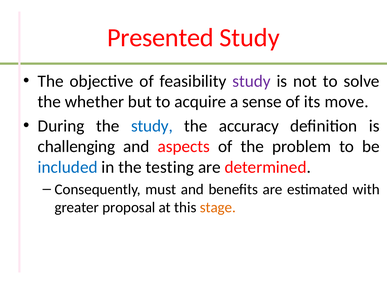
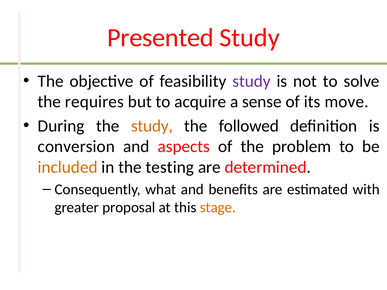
whether: whether -> requires (94, 102)
study colour: blue -> orange (152, 126)
accuracy: accuracy -> followed (249, 126)
challenging: challenging -> conversion (76, 147)
included colour: blue -> orange (68, 167)
must: must -> what (161, 189)
